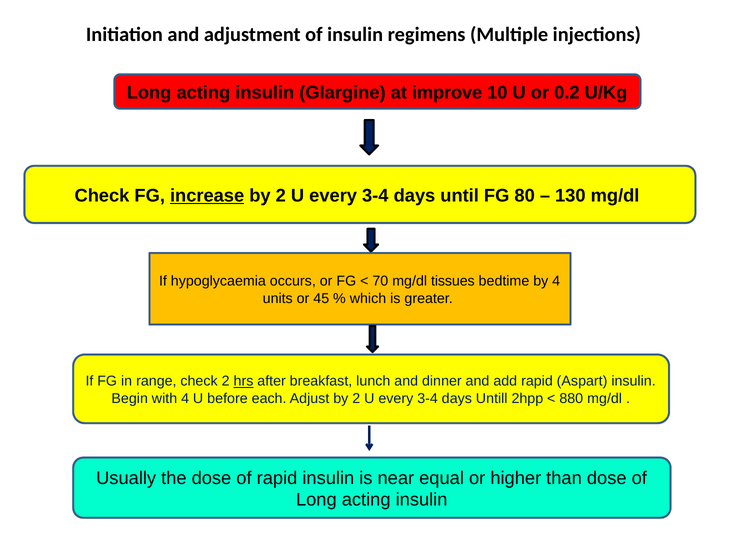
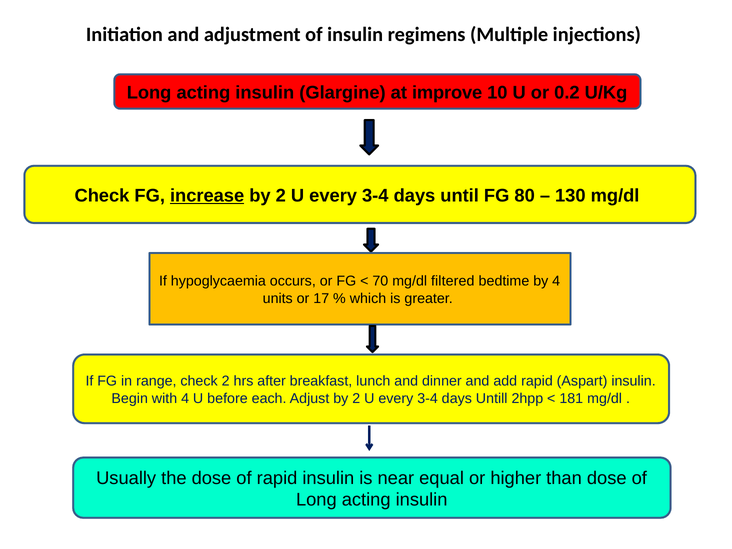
tissues: tissues -> filtered (453, 281)
45: 45 -> 17 (321, 298)
hrs underline: present -> none (243, 381)
880: 880 -> 181 (571, 398)
